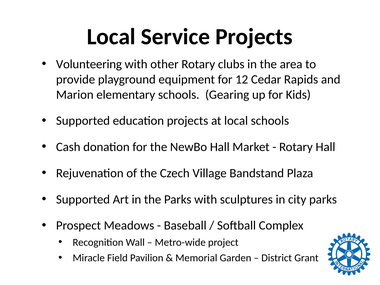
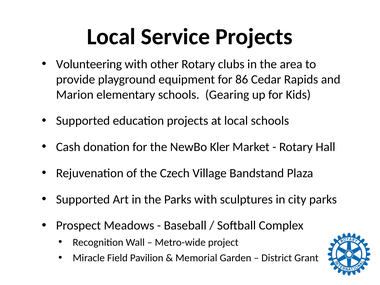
12: 12 -> 86 (242, 79)
NewBo Hall: Hall -> Kler (220, 147)
